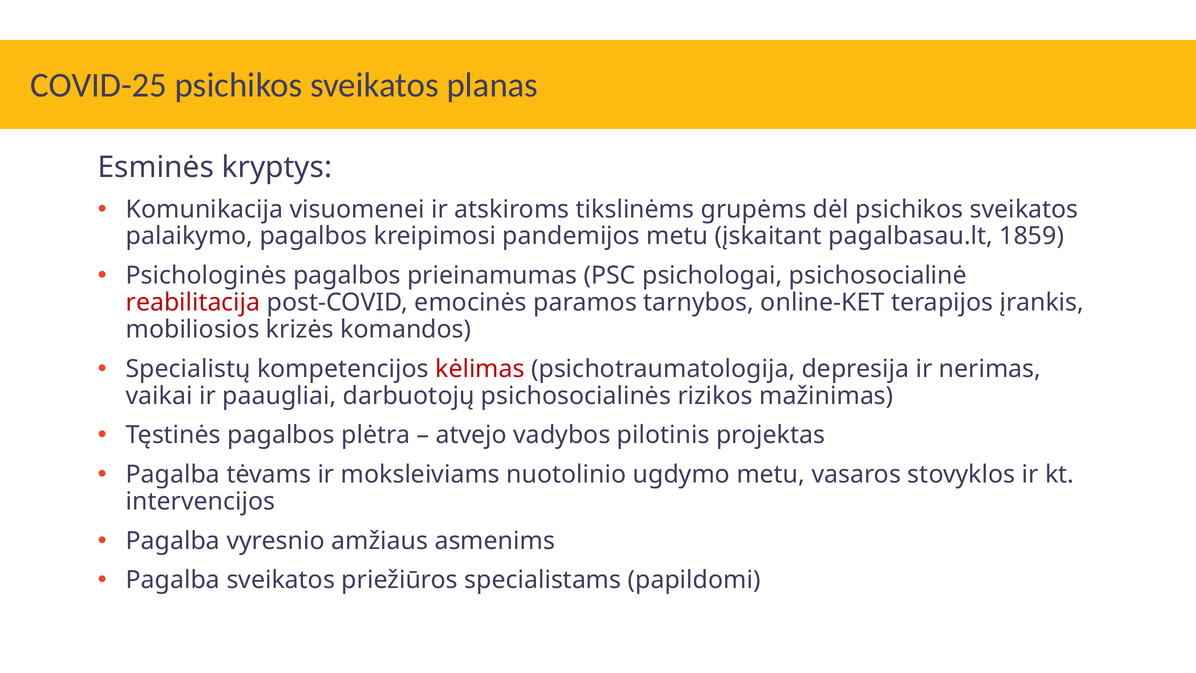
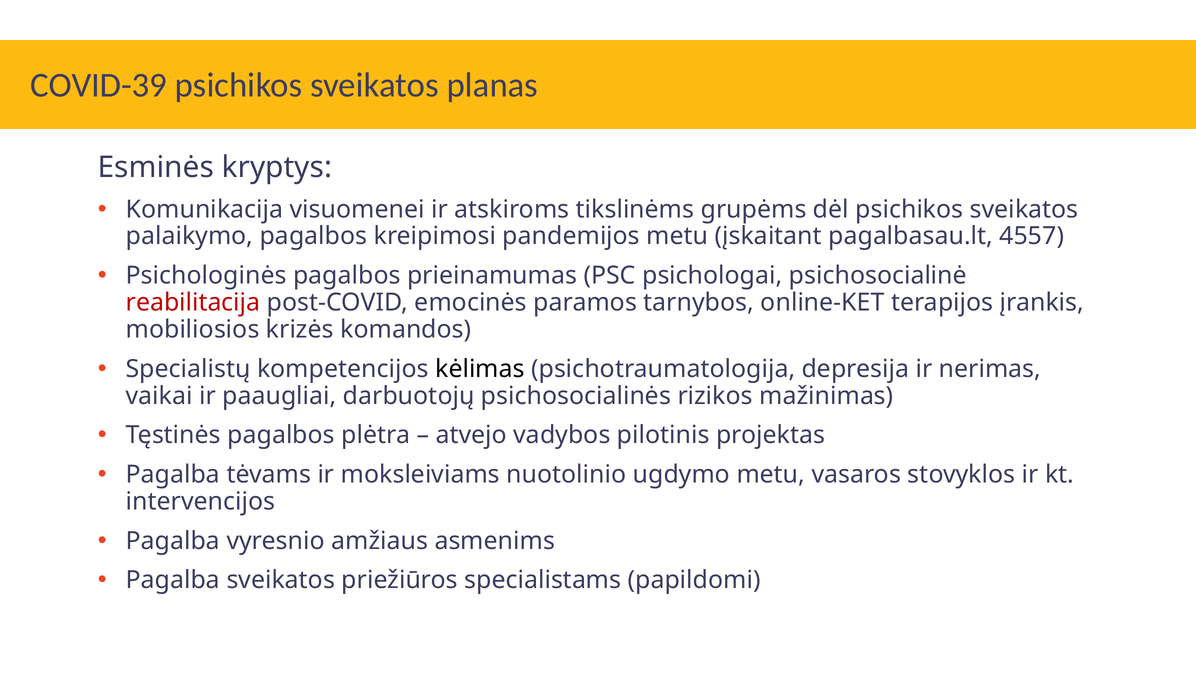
COVID-25: COVID-25 -> COVID-39 (99, 85)
1859: 1859 -> 4557 (1032, 236)
kėlimas colour: red -> black (480, 369)
